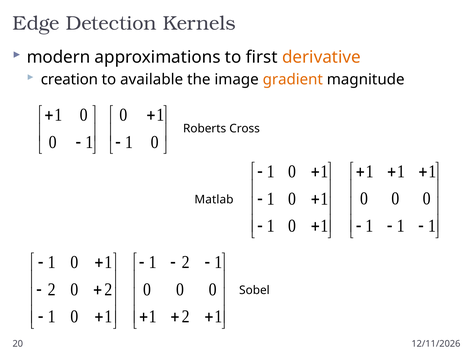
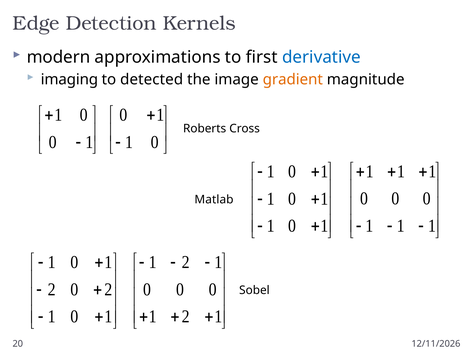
derivative colour: orange -> blue (321, 57)
creation: creation -> imaging (69, 80)
available: available -> detected (152, 80)
